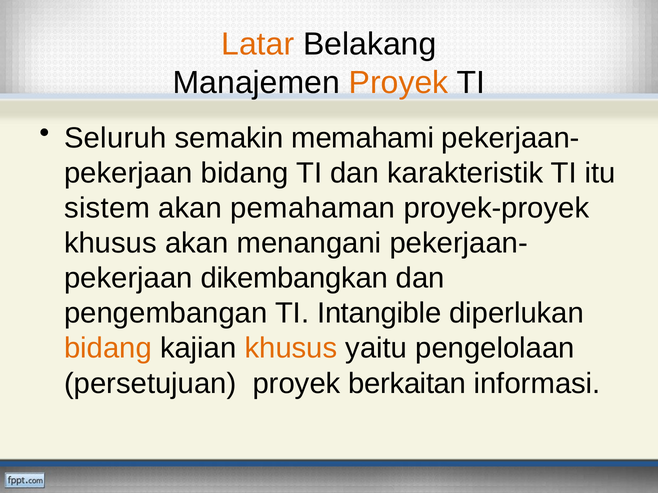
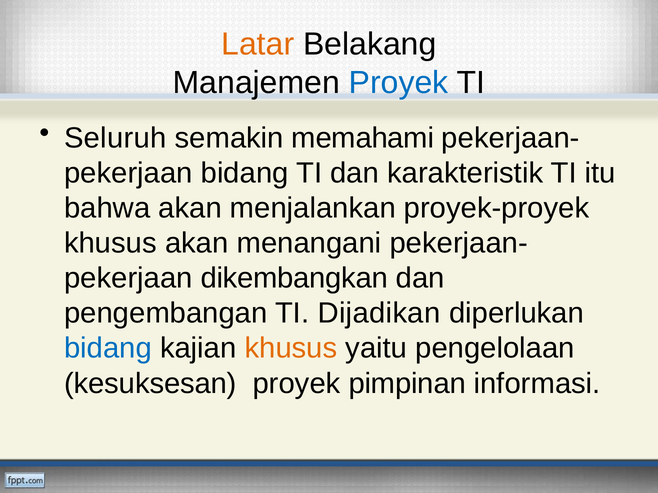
Proyek colour: orange -> blue (399, 83)
sistem: sistem -> bahwa (107, 208)
pemahaman: pemahaman -> menjalankan (313, 208)
Intangible: Intangible -> Dijadikan (379, 314)
bidang colour: orange -> blue (108, 349)
persetujuan: persetujuan -> kesuksesan (150, 384)
berkaitan: berkaitan -> pimpinan (407, 384)
